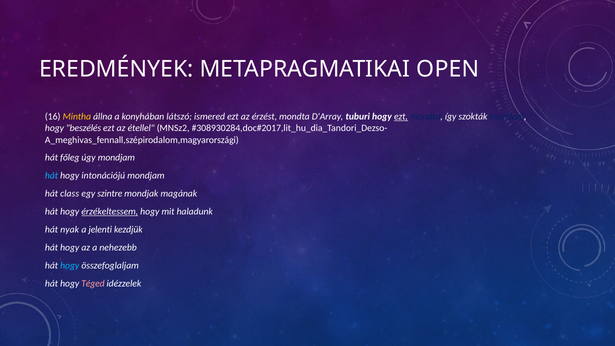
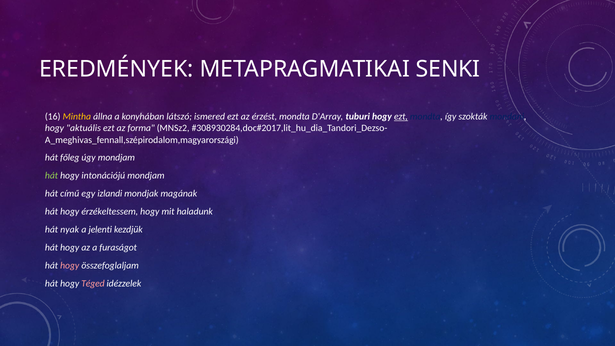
OPEN: OPEN -> SENKI (448, 69)
beszélés: beszélés -> aktuális (84, 128)
étellel: étellel -> forma (141, 128)
hát colour: light blue -> light green (52, 176)
class: class -> című (70, 194)
szintre: szintre -> izlandi (110, 194)
érzékeltessem underline: present -> none (110, 212)
nehezebb: nehezebb -> furaságot (118, 247)
hogy colour: light blue -> pink (70, 265)
